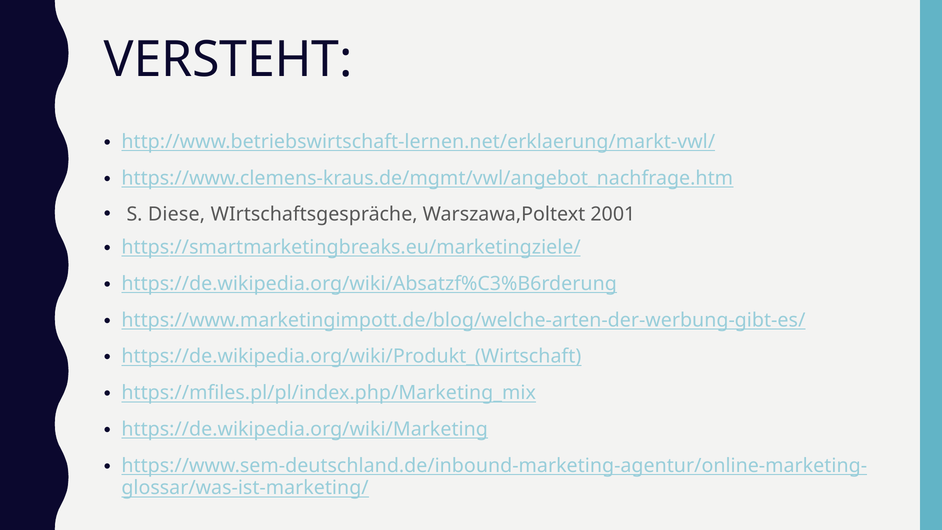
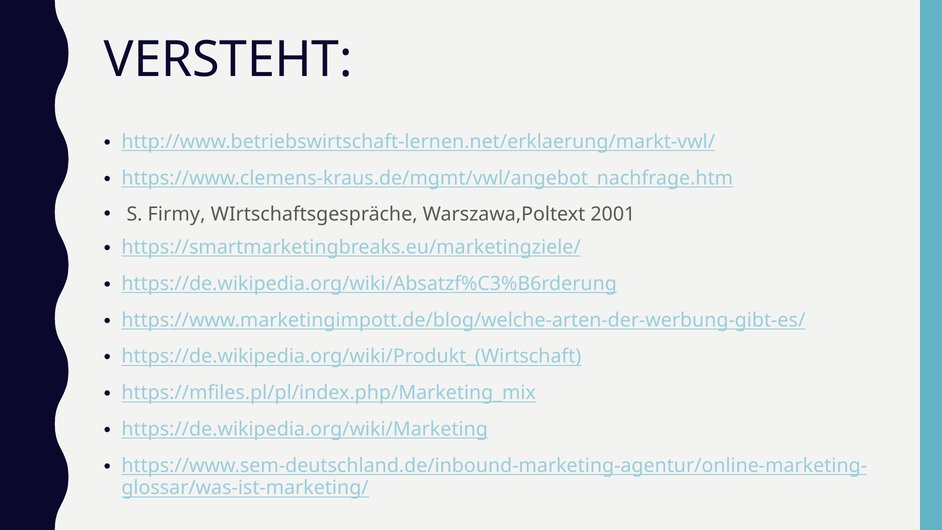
Diese: Diese -> Firmy (177, 214)
